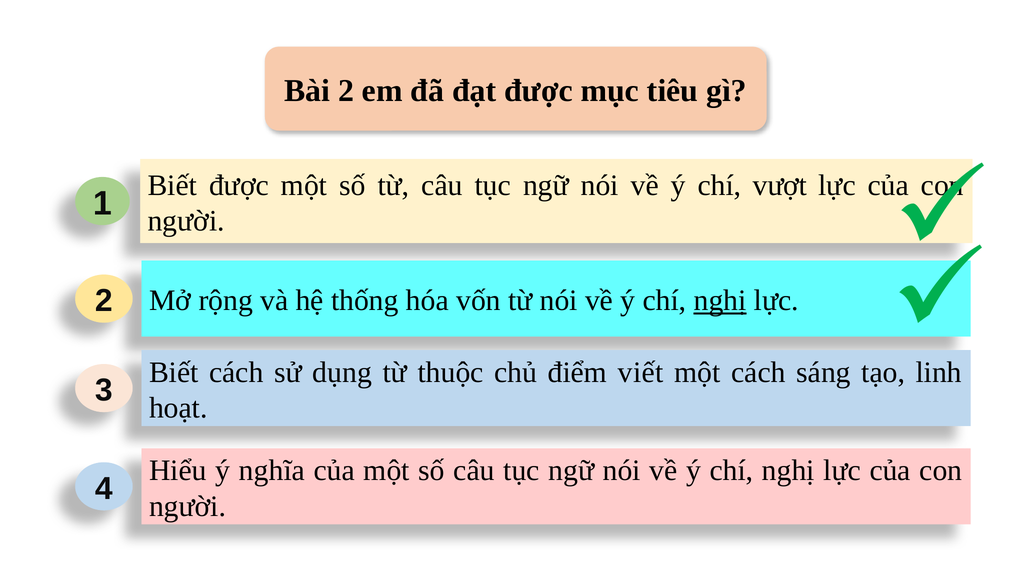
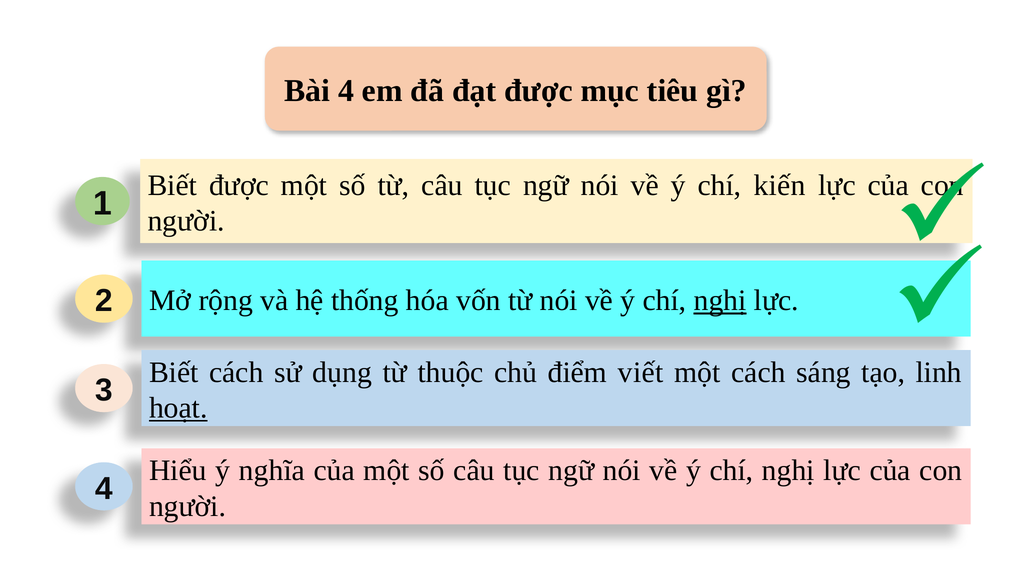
Bài 2: 2 -> 4 (346, 91)
vượt: vượt -> kiến (780, 185)
hoạt underline: none -> present (178, 408)
